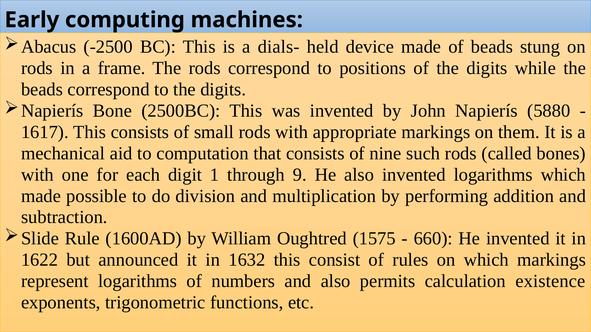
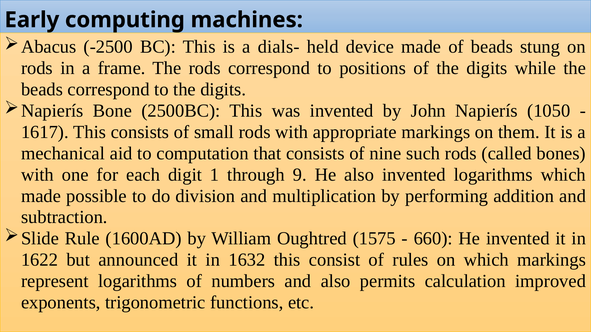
5880: 5880 -> 1050 (549, 111)
existence: existence -> improved (551, 282)
